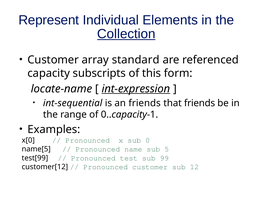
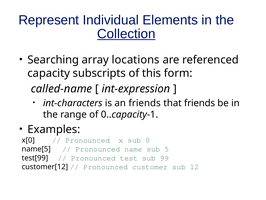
Customer: Customer -> Searching (53, 60)
standard: standard -> locations (136, 60)
locate-name: locate-name -> called-name (61, 89)
int-expression underline: present -> none (136, 89)
int-sequential: int-sequential -> int-characters (73, 103)
